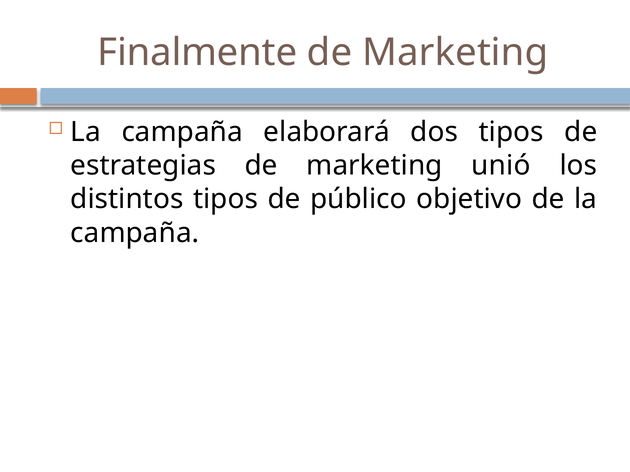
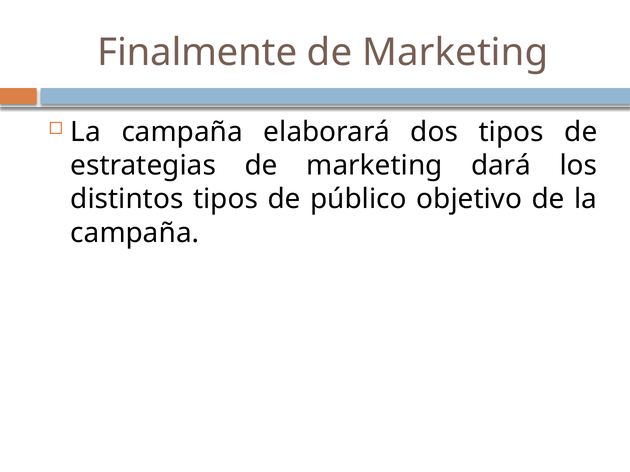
unió: unió -> dará (501, 166)
